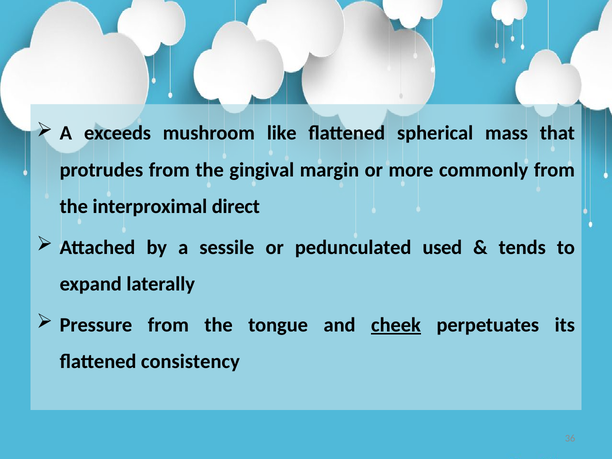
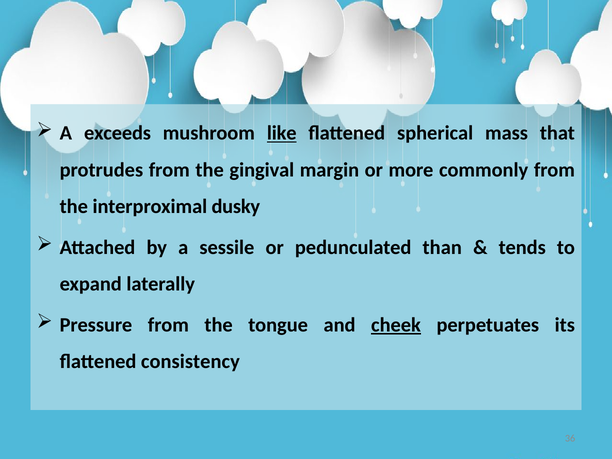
like underline: none -> present (282, 133)
direct: direct -> dusky (236, 207)
used: used -> than (442, 247)
